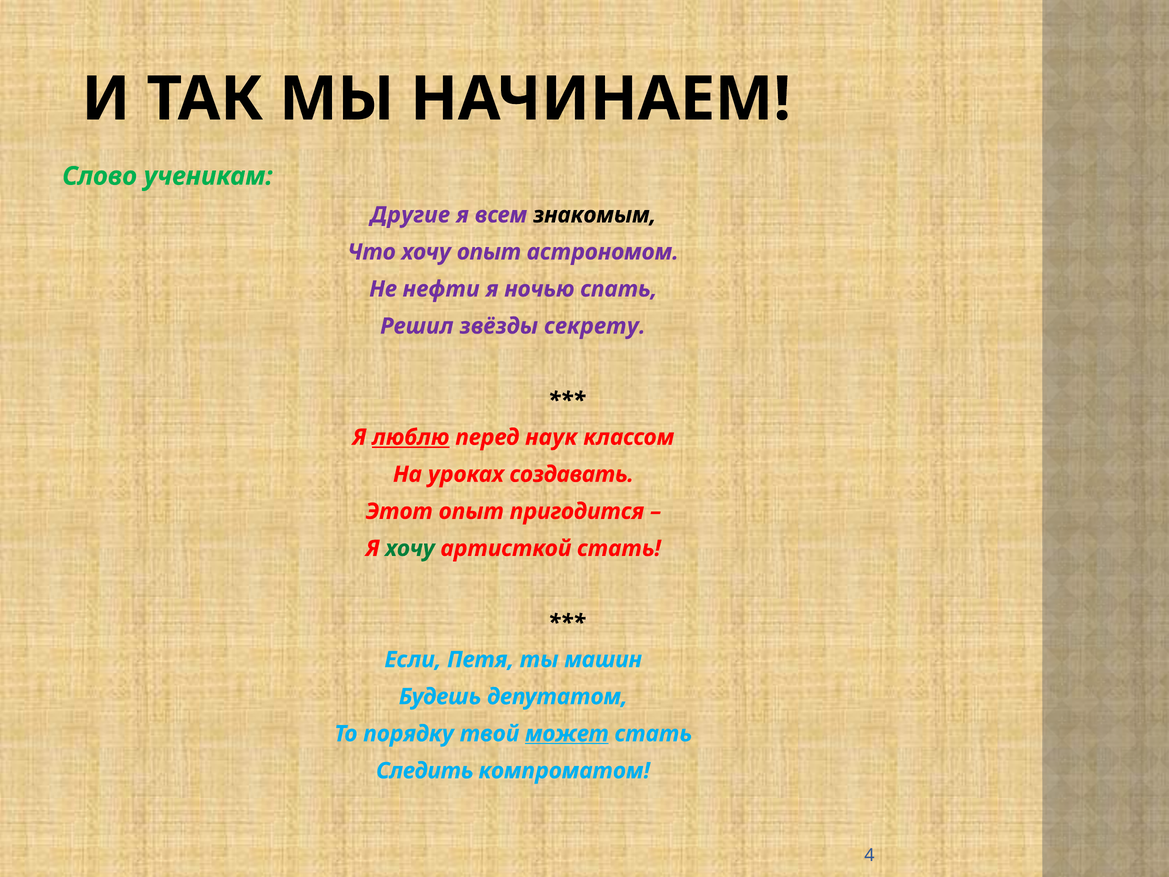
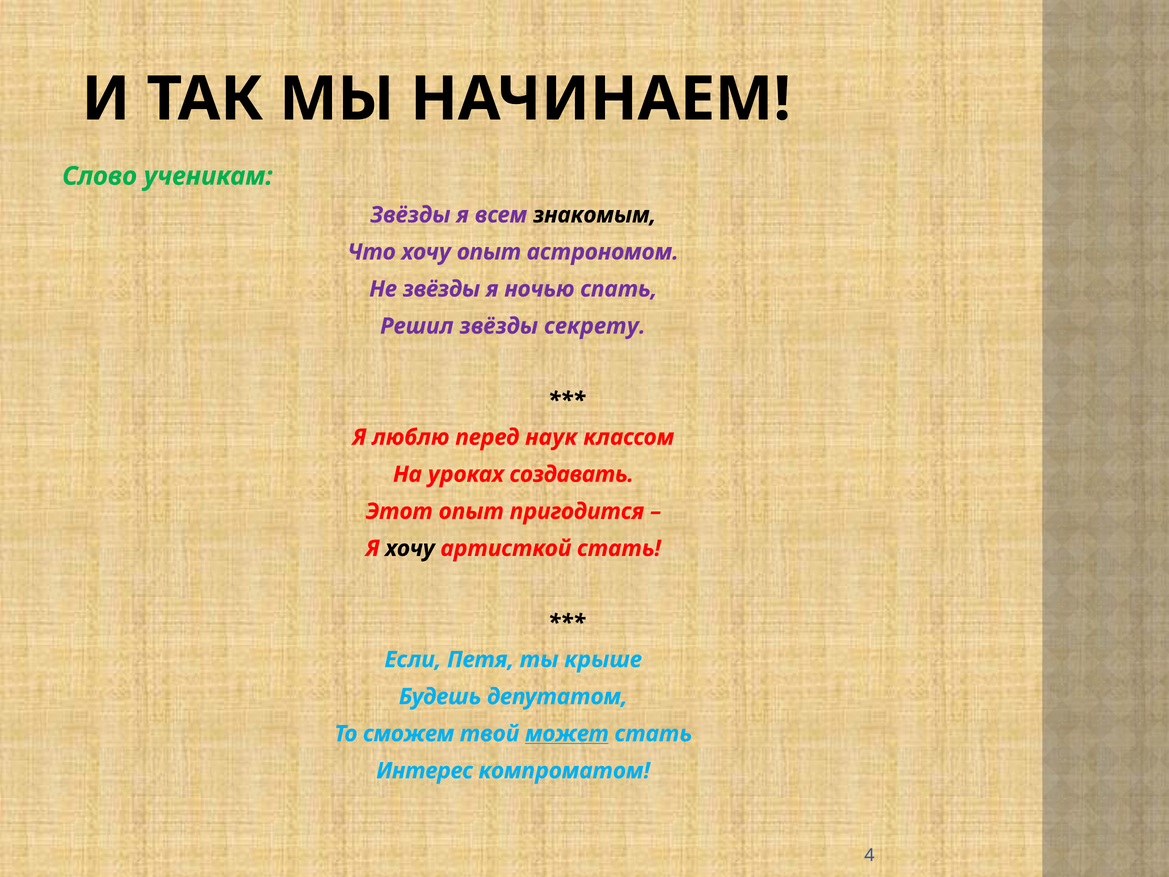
Другие: Другие -> Звёзды (410, 215)
Не нефти: нефти -> звёзды (441, 289)
люблю underline: present -> none (411, 437)
хочу colour: green -> black (410, 548)
машин: машин -> крыше (603, 659)
порядку: порядку -> сможем (409, 734)
Следить: Следить -> Интерес (425, 771)
